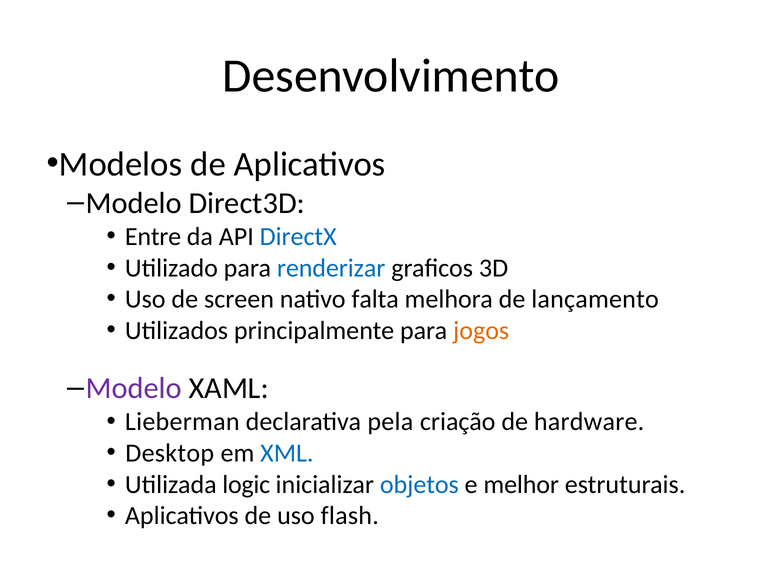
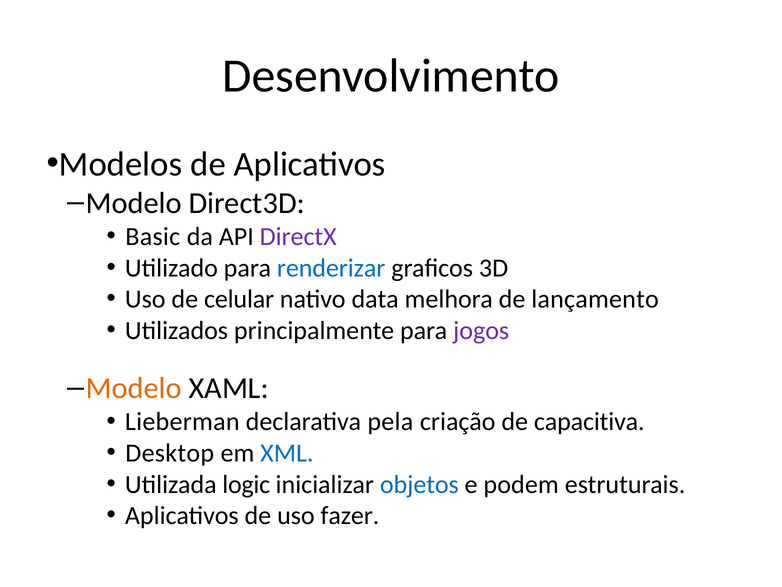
Entre: Entre -> Basic (153, 236)
DirectX colour: blue -> purple (298, 236)
screen: screen -> celular (239, 299)
falta: falta -> data (375, 299)
jogos colour: orange -> purple (481, 330)
Modelo colour: purple -> orange (134, 388)
hardware: hardware -> capacitiva (589, 421)
melhor: melhor -> podem (521, 484)
flash: flash -> fazer (350, 515)
